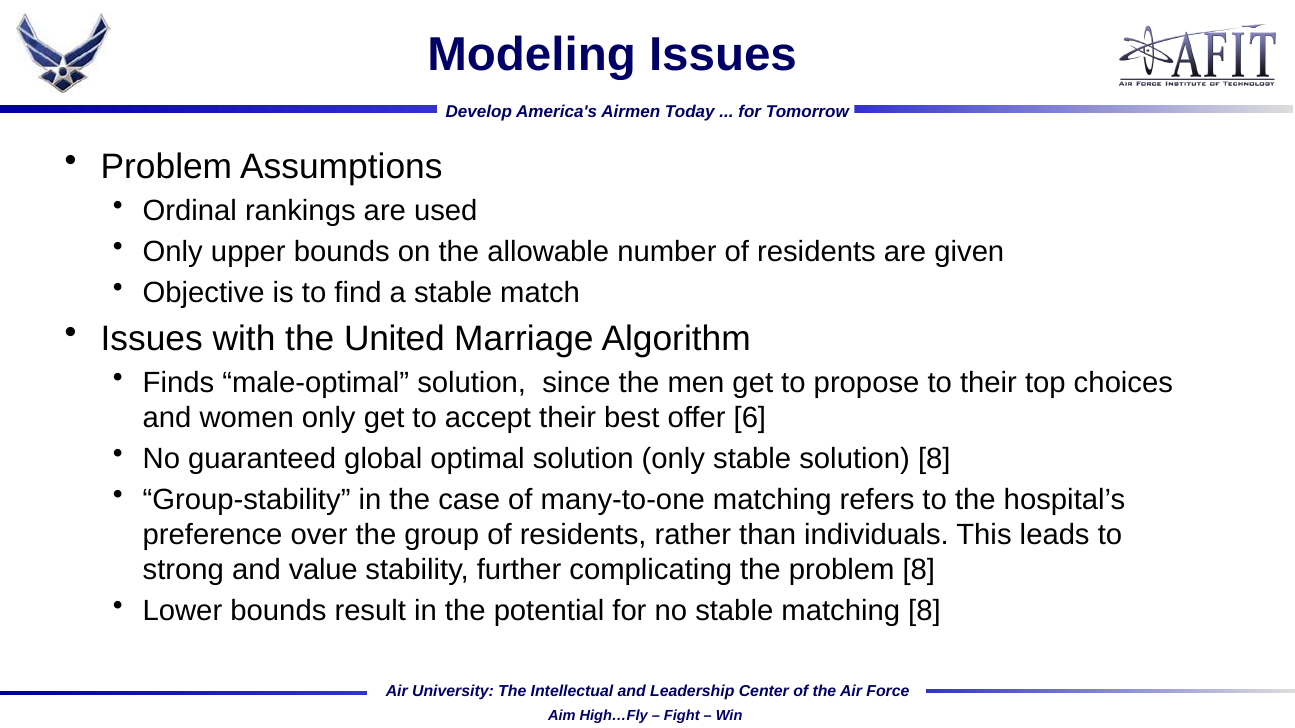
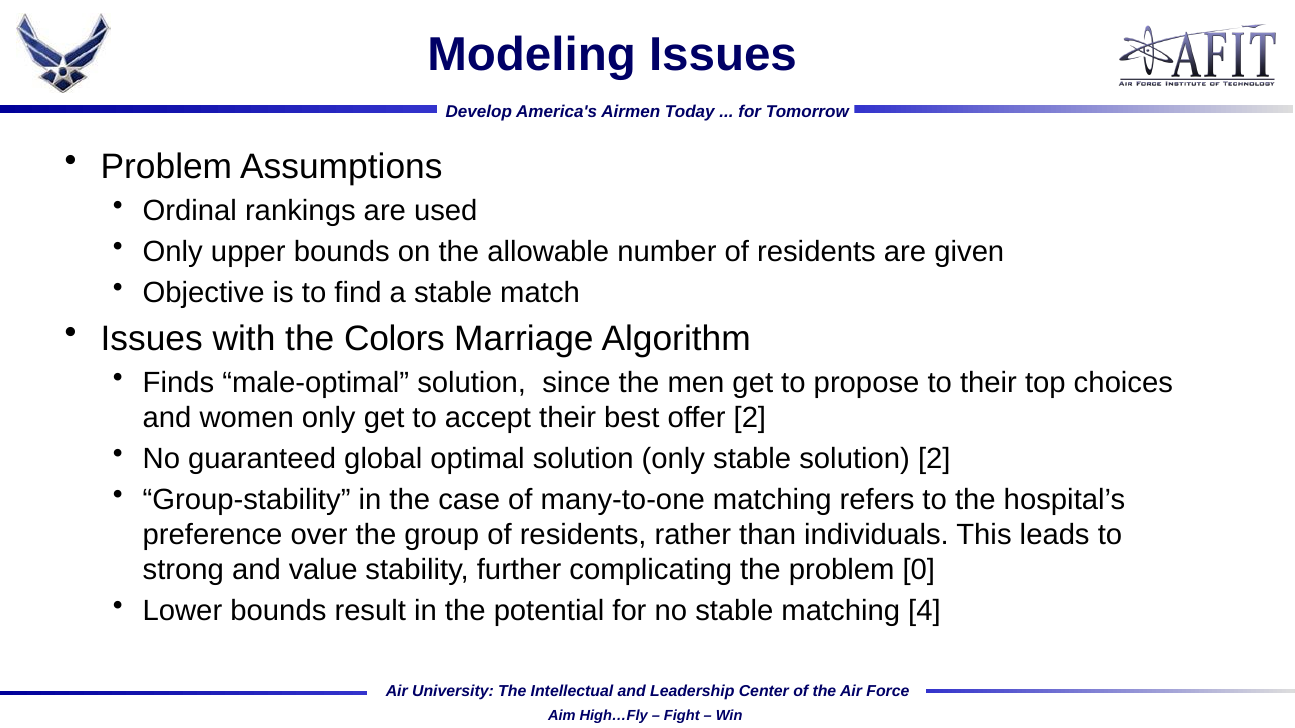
United: United -> Colors (394, 339)
offer 6: 6 -> 2 (750, 418)
solution 8: 8 -> 2 (934, 459)
problem 8: 8 -> 0 (919, 570)
matching 8: 8 -> 4 (924, 611)
